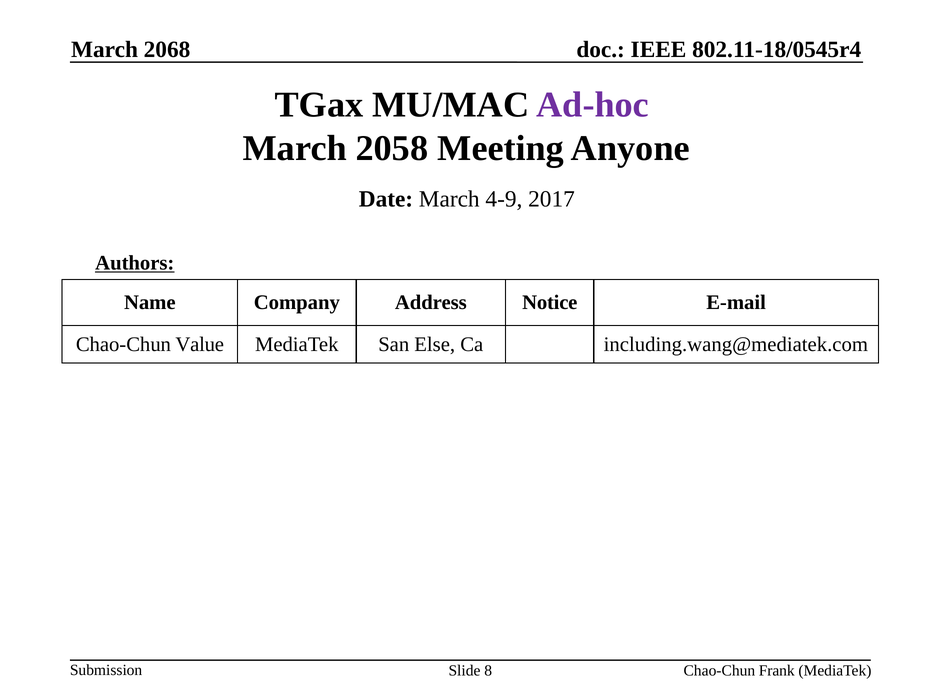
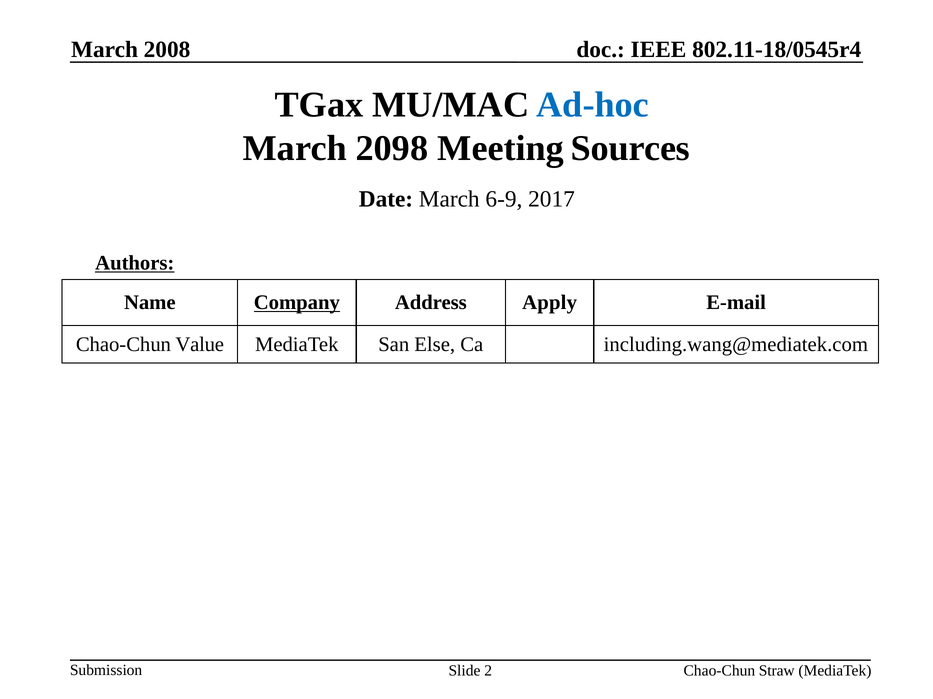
2068: 2068 -> 2008 (167, 50)
Ad-hoc colour: purple -> blue (593, 105)
2058: 2058 -> 2098 (392, 149)
Anyone: Anyone -> Sources (630, 149)
4-9: 4-9 -> 6-9 (504, 199)
Company underline: none -> present (297, 303)
Notice: Notice -> Apply (550, 303)
Frank: Frank -> Straw (777, 671)
8: 8 -> 2 (488, 671)
